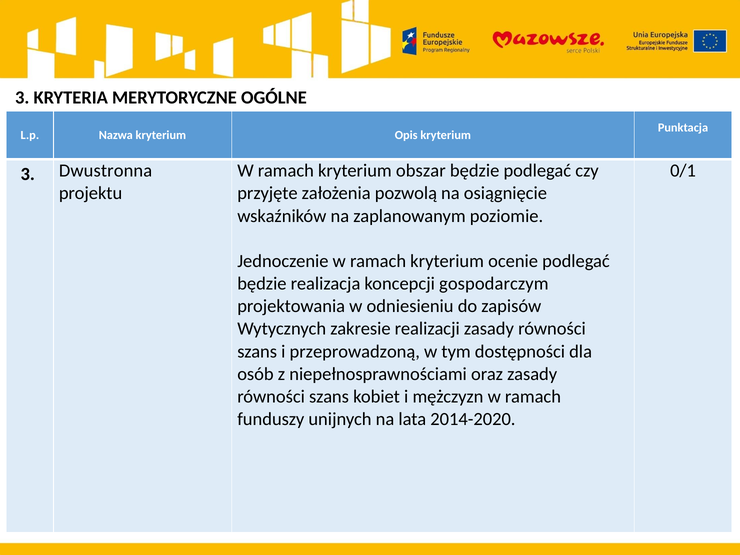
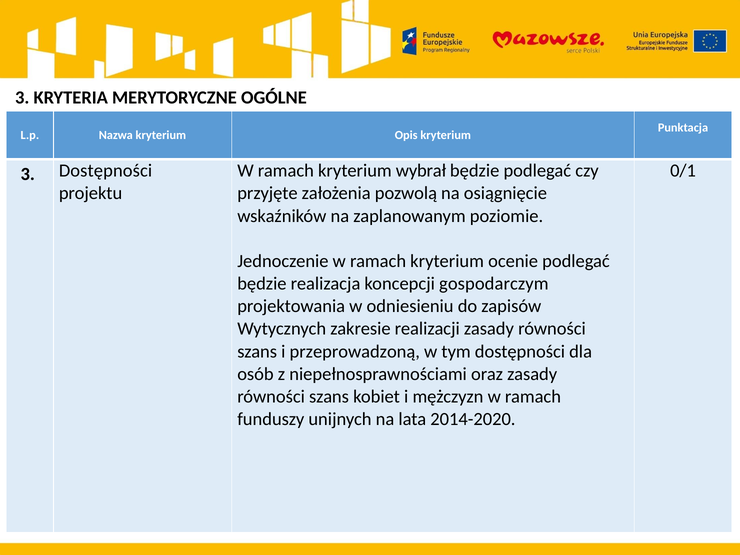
obszar: obszar -> wybrał (421, 171)
3 Dwustronna: Dwustronna -> Dostępności (106, 171)
